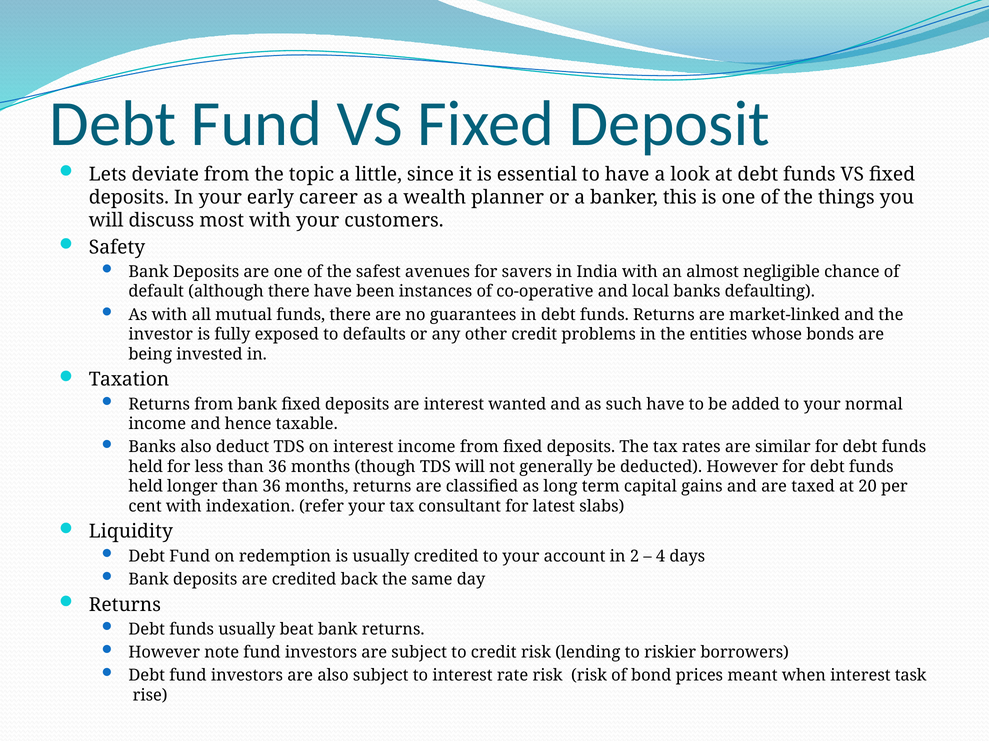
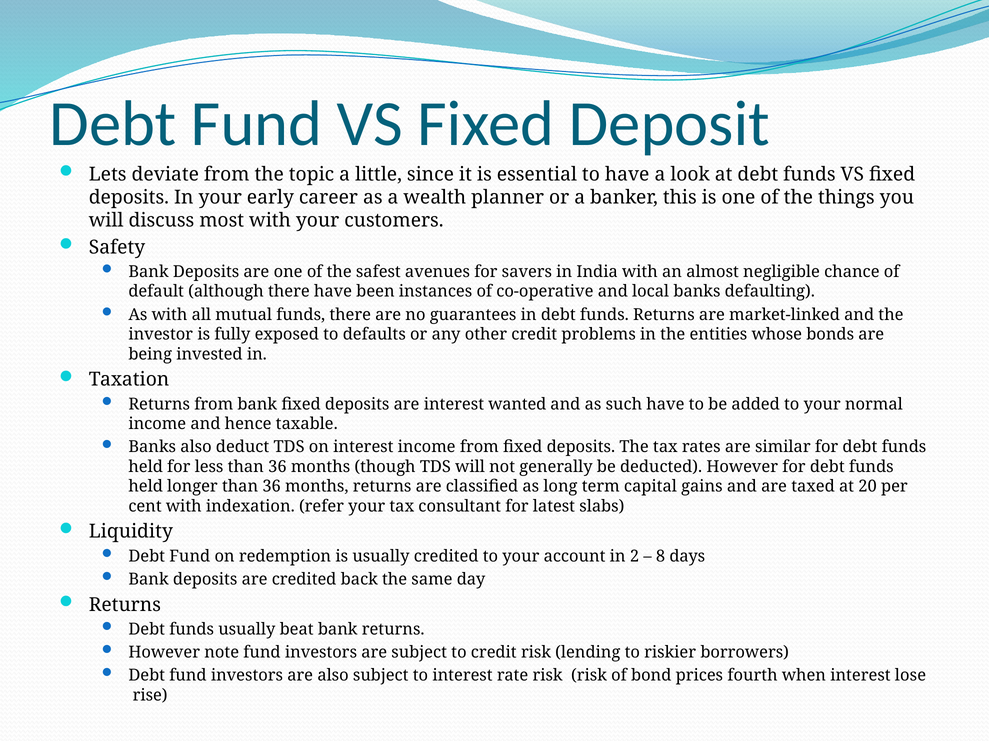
4: 4 -> 8 (661, 557)
meant: meant -> fourth (753, 676)
task: task -> lose (910, 676)
